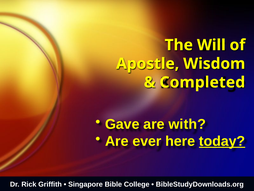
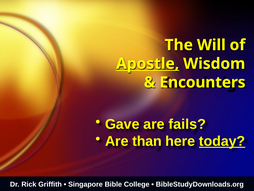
Apostle underline: none -> present (148, 64)
Completed: Completed -> Encounters (202, 82)
with: with -> fails (187, 124)
ever: ever -> than (147, 141)
